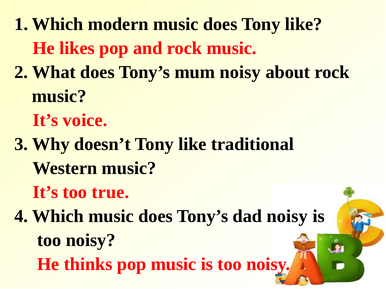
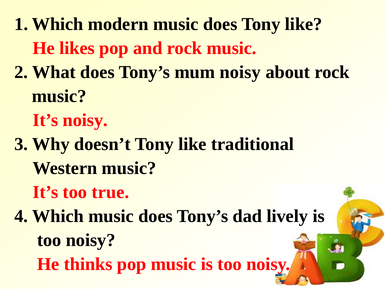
It’s voice: voice -> noisy (85, 120)
dad noisy: noisy -> lively (287, 217)
